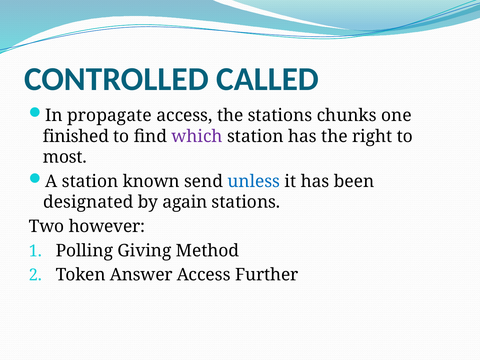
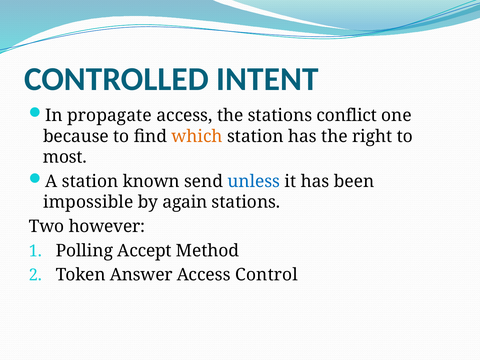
CALLED: CALLED -> INTENT (268, 79)
chunks: chunks -> conflict (347, 116)
finished: finished -> because (76, 136)
which colour: purple -> orange (197, 136)
designated: designated -> impossible (88, 202)
Giving: Giving -> Accept (145, 251)
Further: Further -> Control (267, 275)
